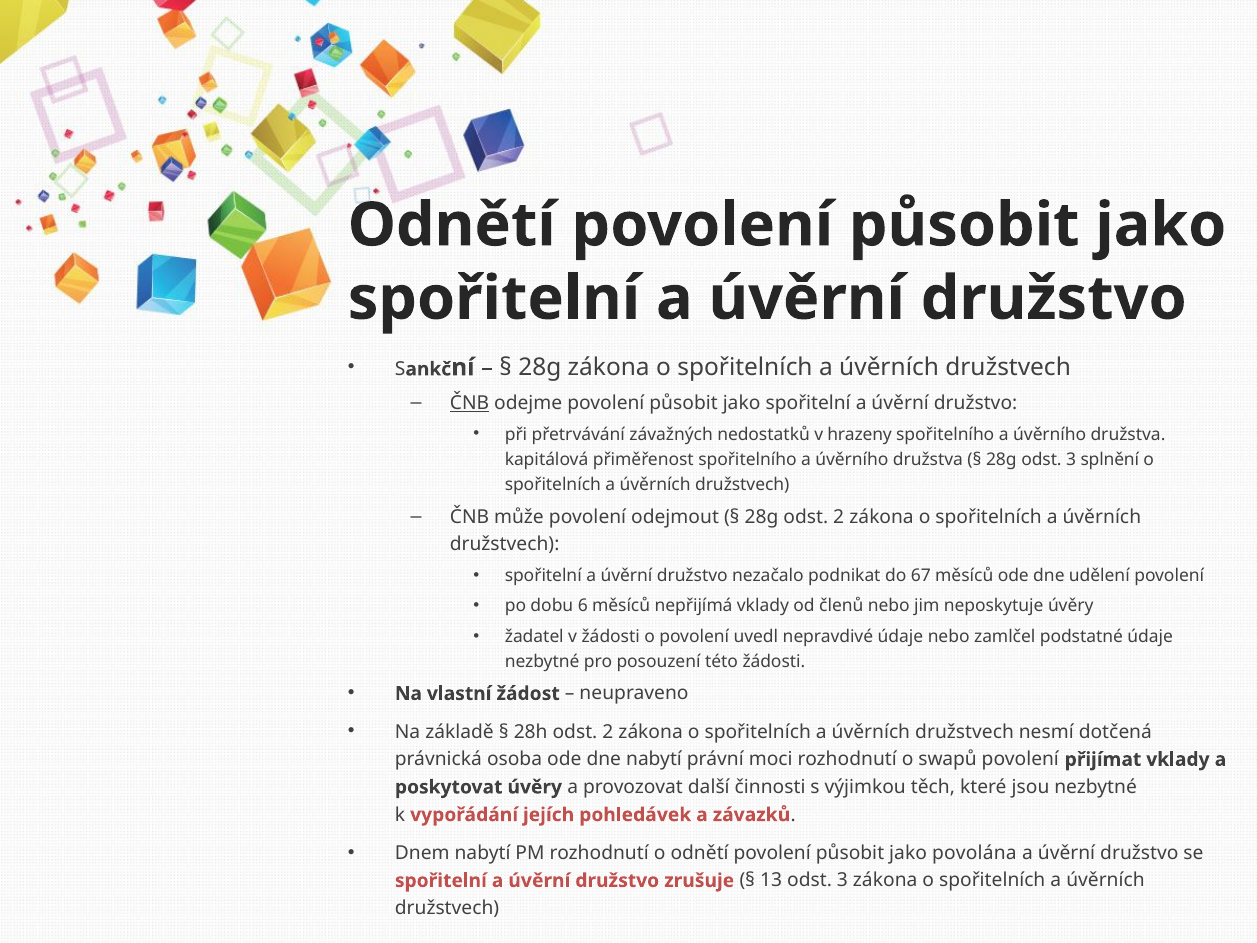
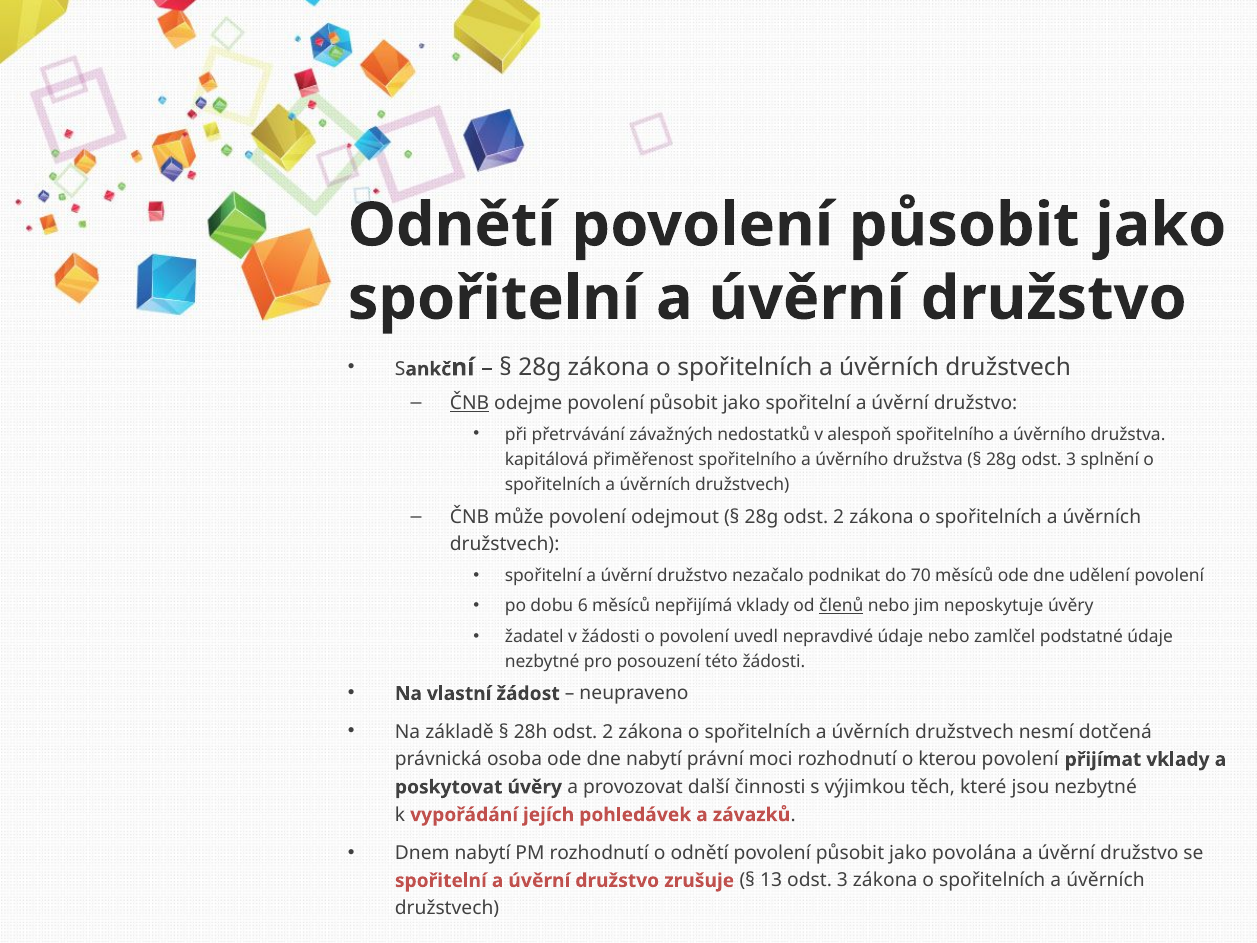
hrazeny: hrazeny -> alespoň (860, 434)
67: 67 -> 70 (921, 576)
členů underline: none -> present (841, 606)
swapů: swapů -> kterou (948, 759)
